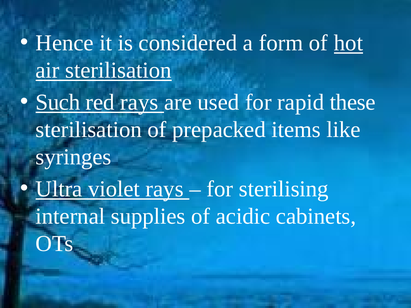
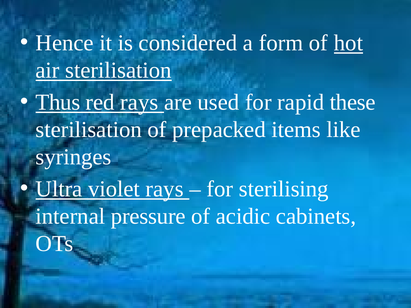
Such: Such -> Thus (58, 102)
supplies: supplies -> pressure (148, 216)
